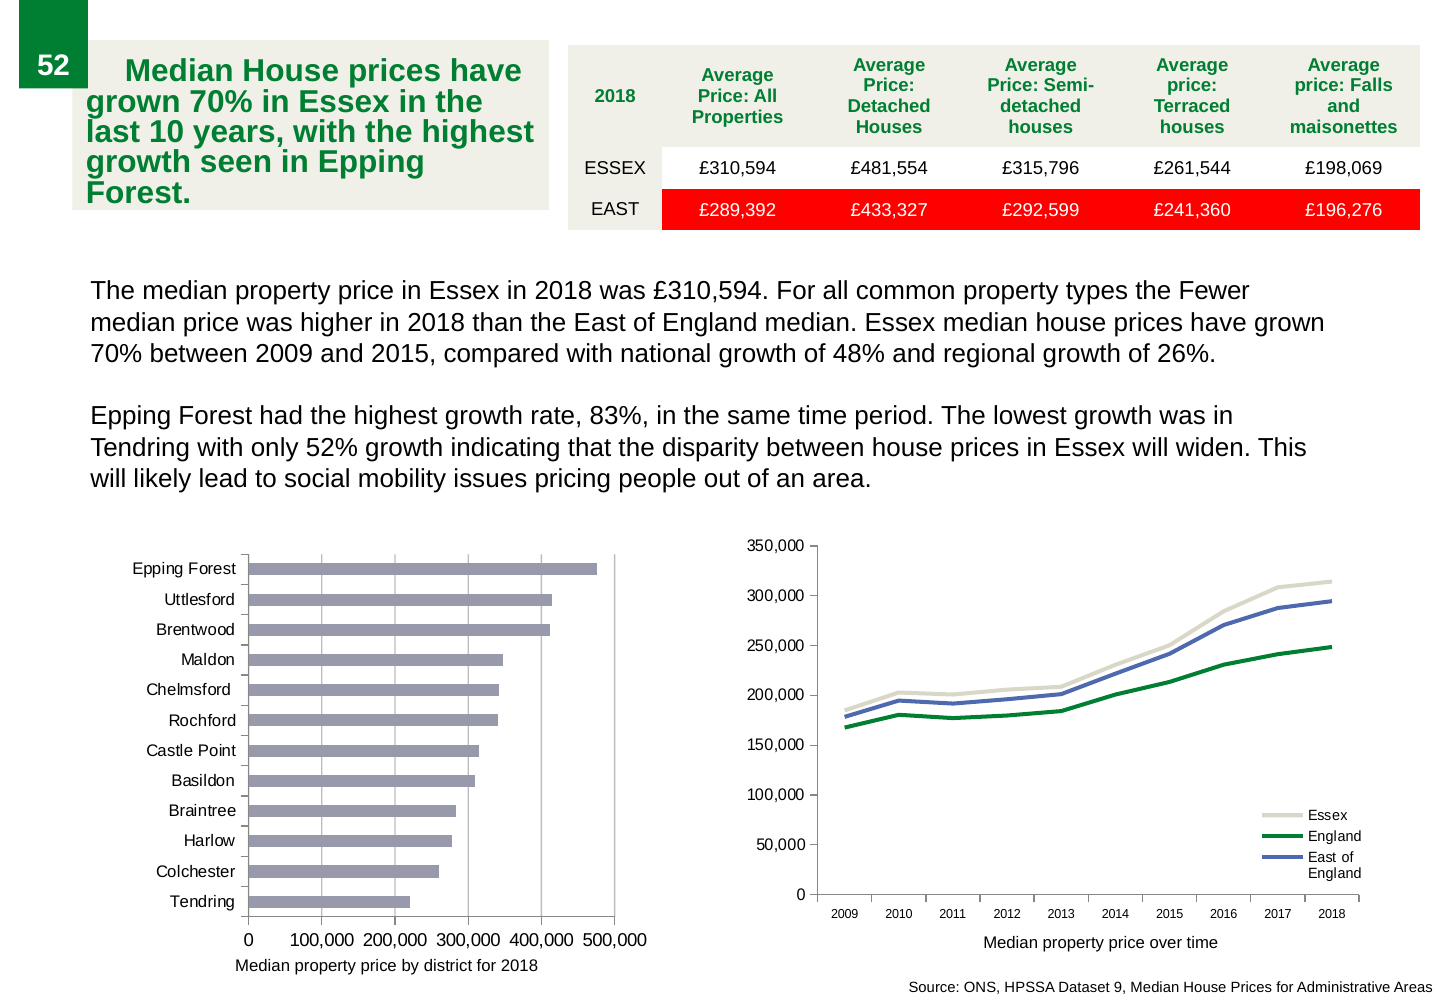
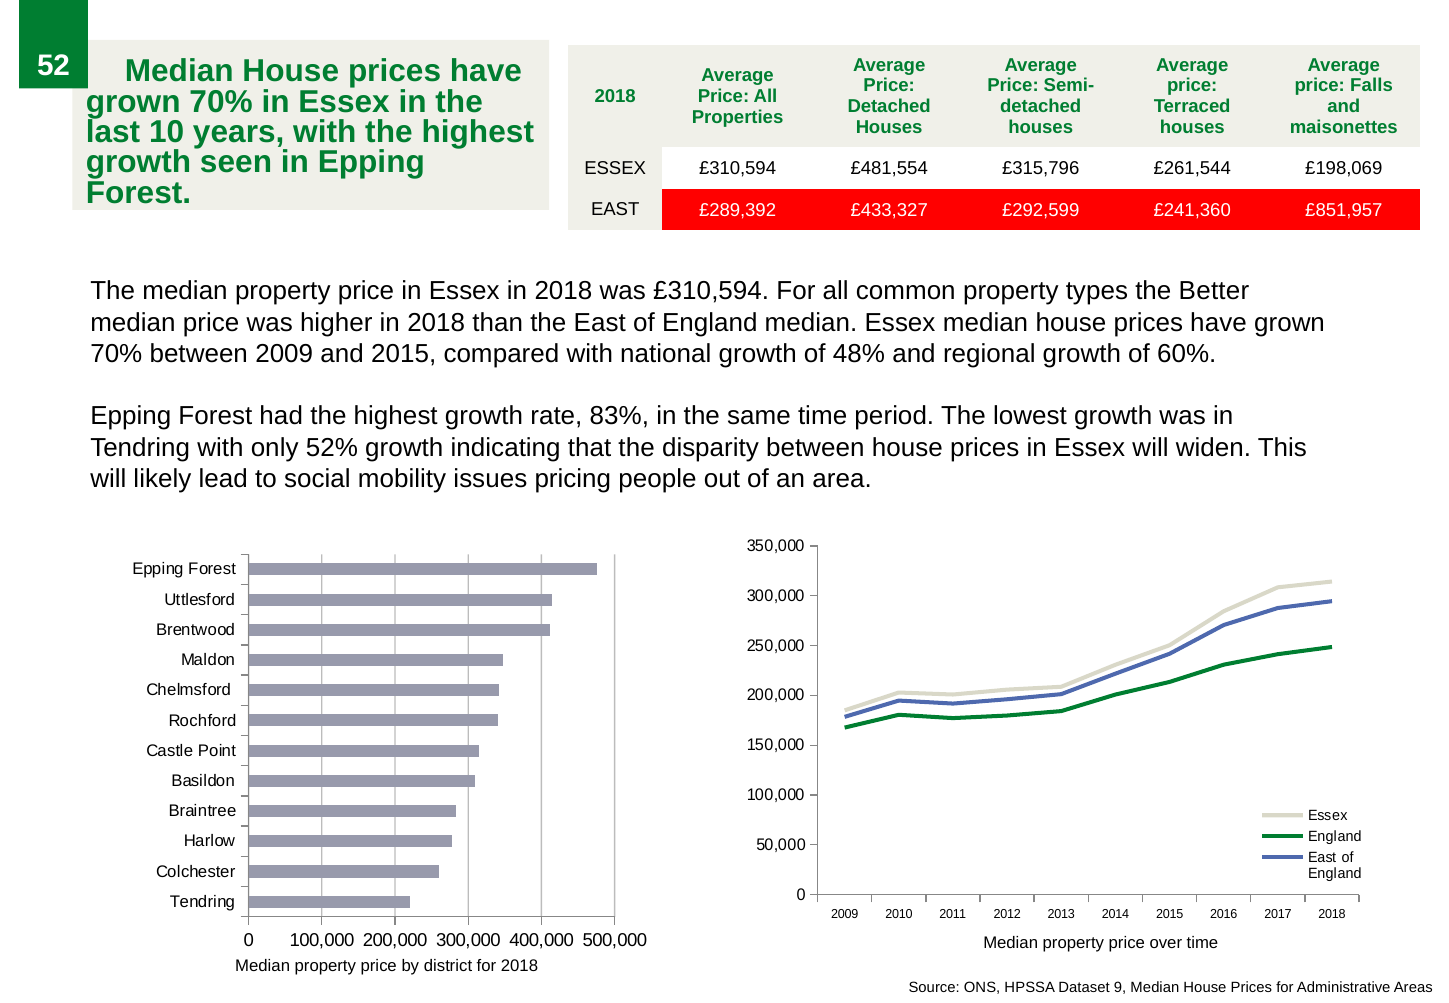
£196,276: £196,276 -> £851,957 (1344, 210)
Fewer: Fewer -> Better (1214, 291)
26%: 26% -> 60% (1187, 354)
